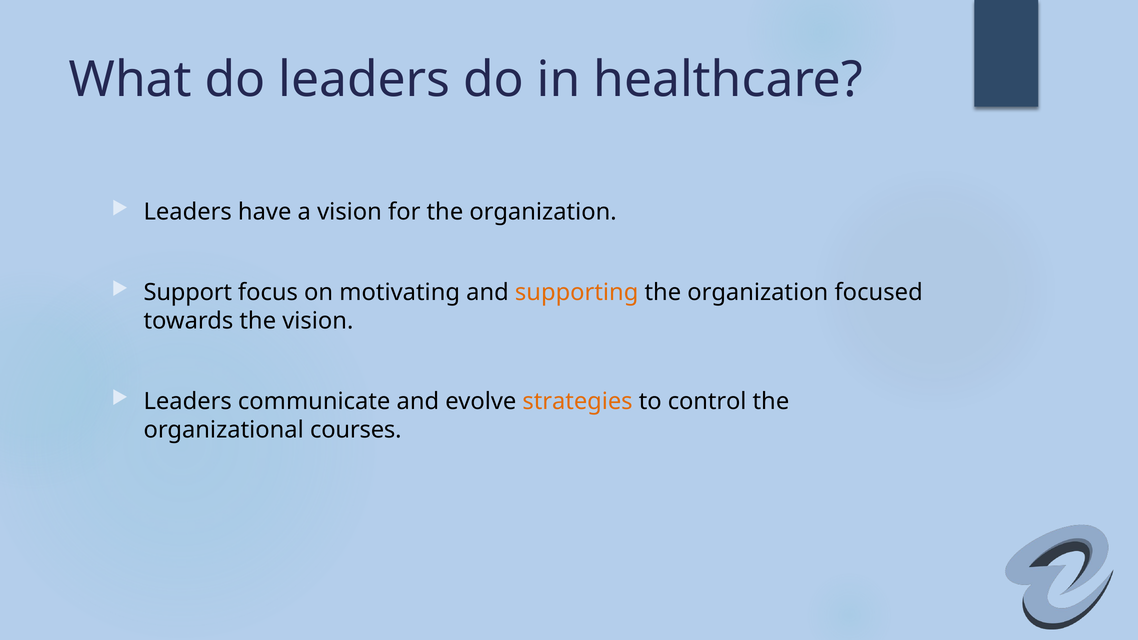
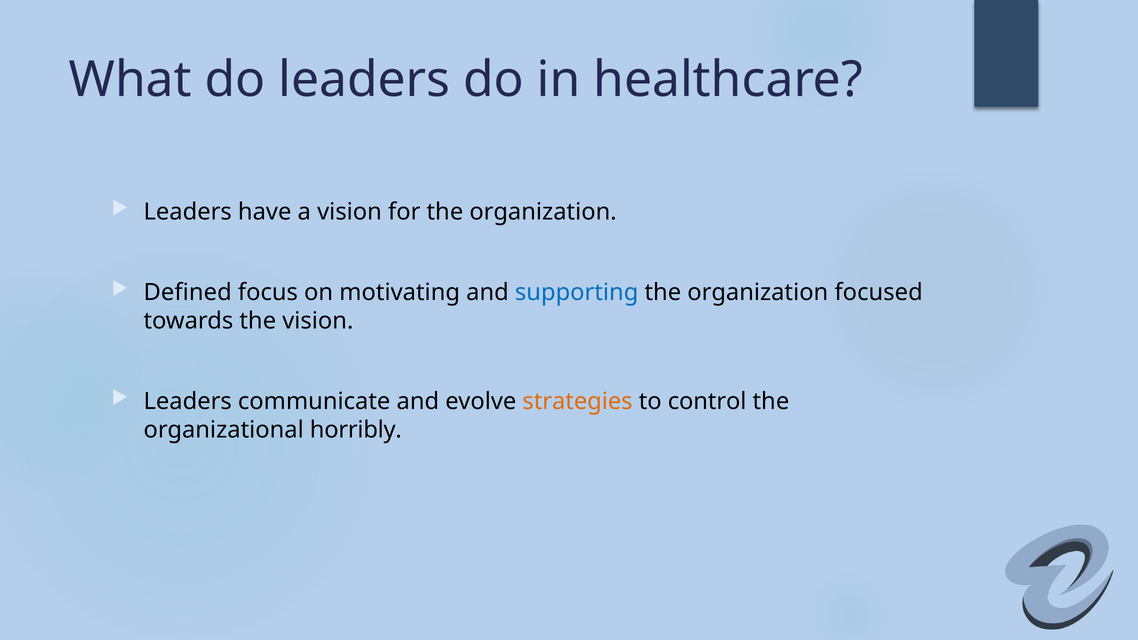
Support: Support -> Defined (188, 292)
supporting colour: orange -> blue (577, 292)
courses: courses -> horribly (356, 430)
